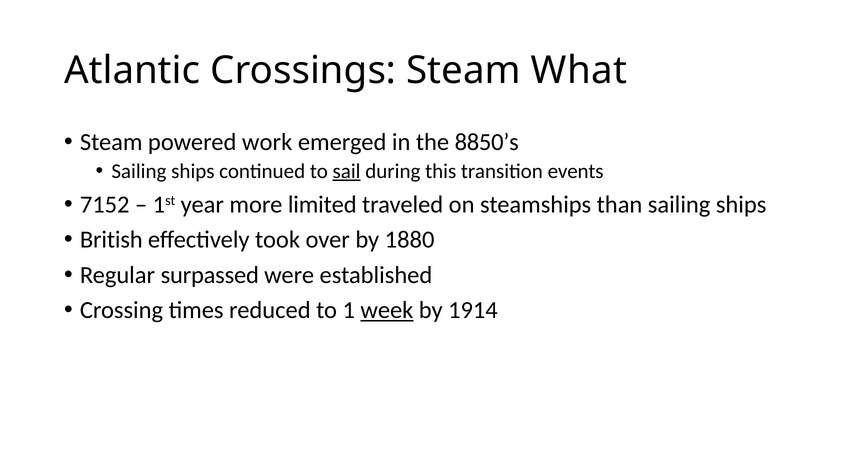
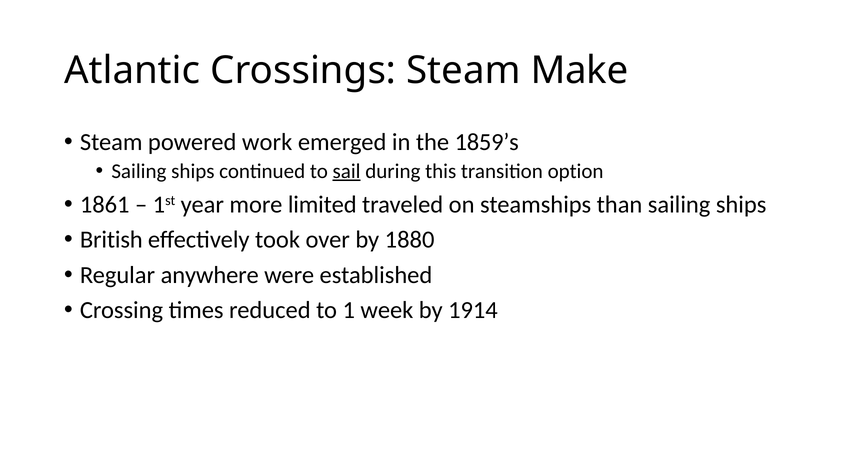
What: What -> Make (579, 71)
8850’s: 8850’s -> 1859’s (487, 142)
events: events -> option (576, 171)
7152: 7152 -> 1861 (105, 205)
surpassed: surpassed -> anywhere (210, 275)
week underline: present -> none (387, 310)
